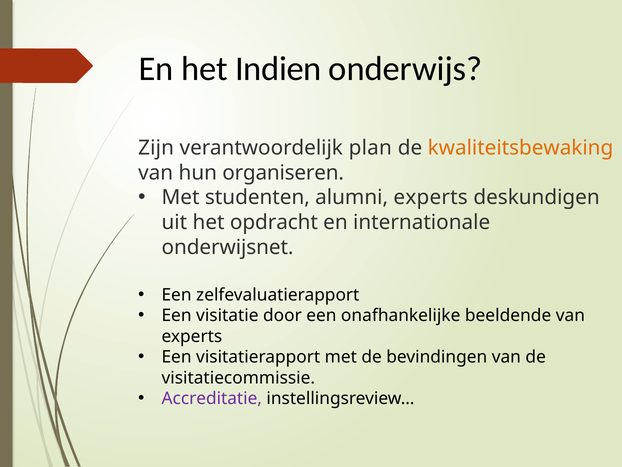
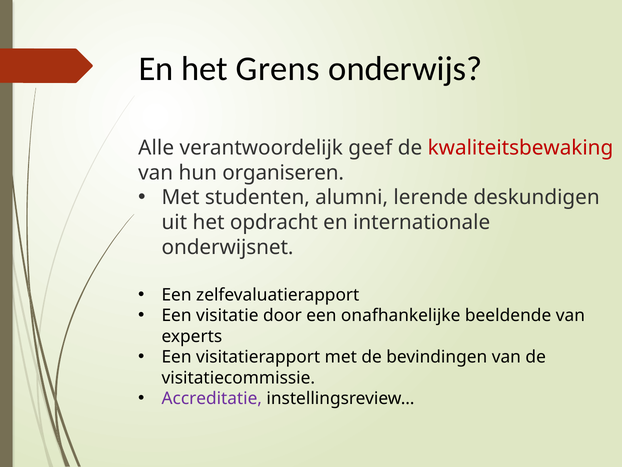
Indien: Indien -> Grens (278, 69)
Zijn: Zijn -> Alle (156, 148)
plan: plan -> geef (370, 148)
kwaliteitsbewaking colour: orange -> red (520, 148)
alumni experts: experts -> lerende (431, 197)
